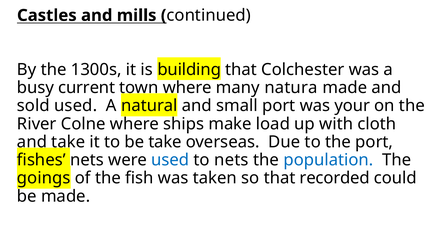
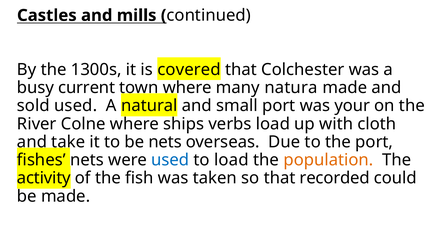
building: building -> covered (189, 70)
make: make -> verbs (230, 124)
be take: take -> nets (165, 142)
to nets: nets -> load (231, 160)
population colour: blue -> orange (328, 160)
goings: goings -> activity (44, 178)
